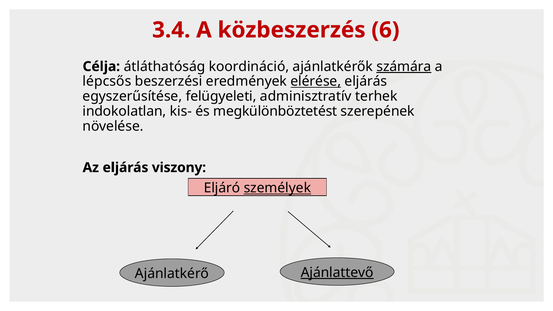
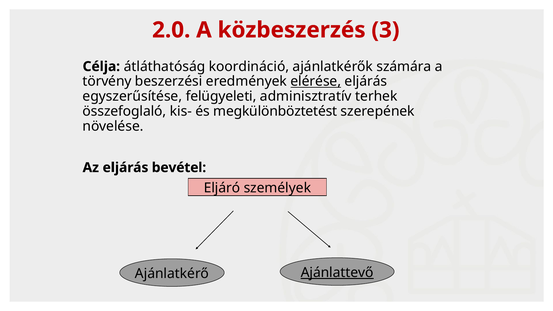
3.4: 3.4 -> 2.0 (171, 30)
6: 6 -> 3 (385, 30)
számára underline: present -> none (404, 67)
lépcsős: lépcsős -> törvény (107, 81)
indokolatlan: indokolatlan -> összefoglaló (124, 111)
viszony: viszony -> bevétel (179, 168)
személyek underline: present -> none (277, 188)
